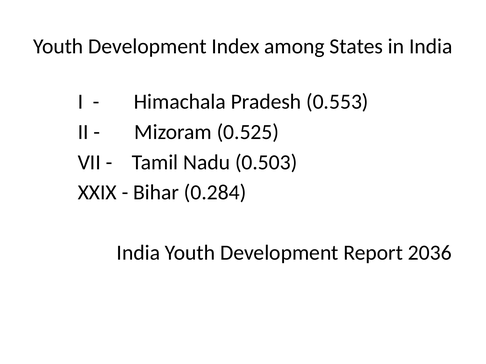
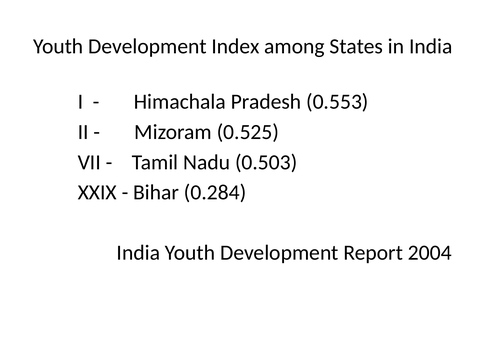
2036: 2036 -> 2004 (430, 253)
